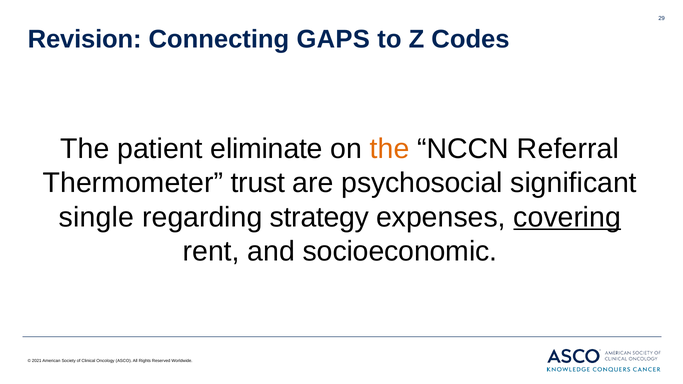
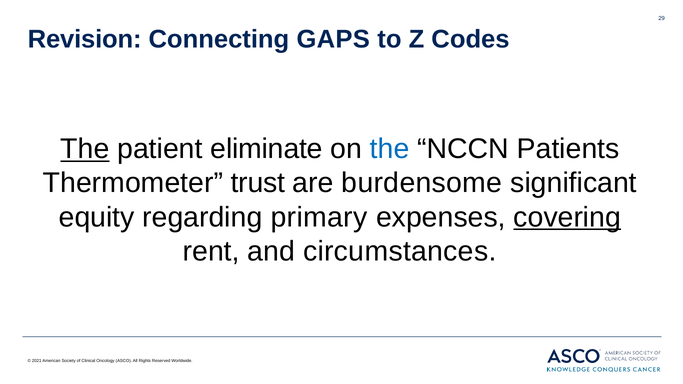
The underline: none -> present (85, 149)
the colour: orange -> blue (390, 149)
Referral: Referral -> Patients (568, 149)
psychosocial: psychosocial -> burdensome (422, 183)
single: single -> equity (97, 217)
strategy: strategy -> primary (319, 217)
socioeconomic: socioeconomic -> circumstances (400, 251)
